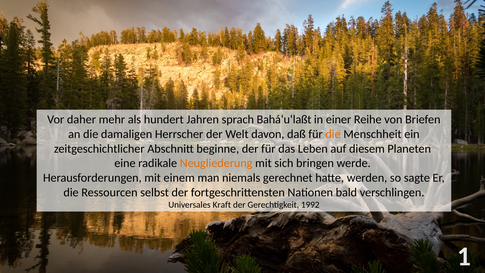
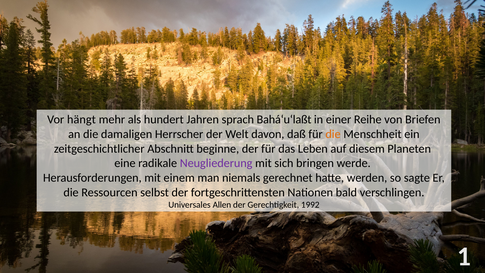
daher: daher -> hängt (81, 120)
Neugliederung colour: orange -> purple (216, 163)
Kraft: Kraft -> Allen (222, 205)
